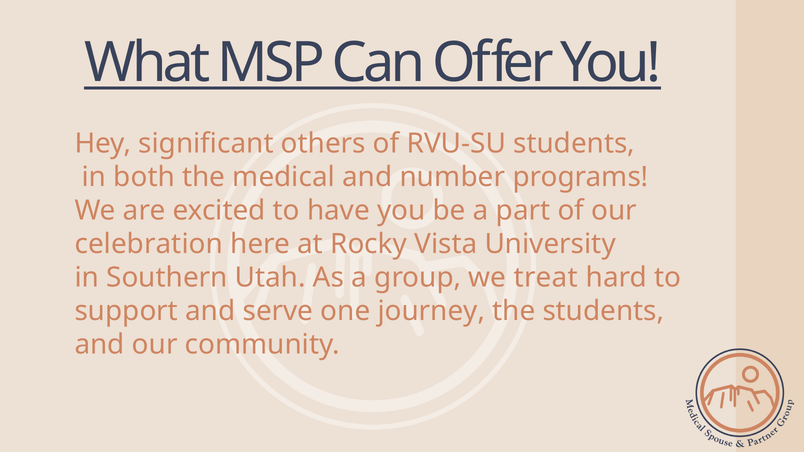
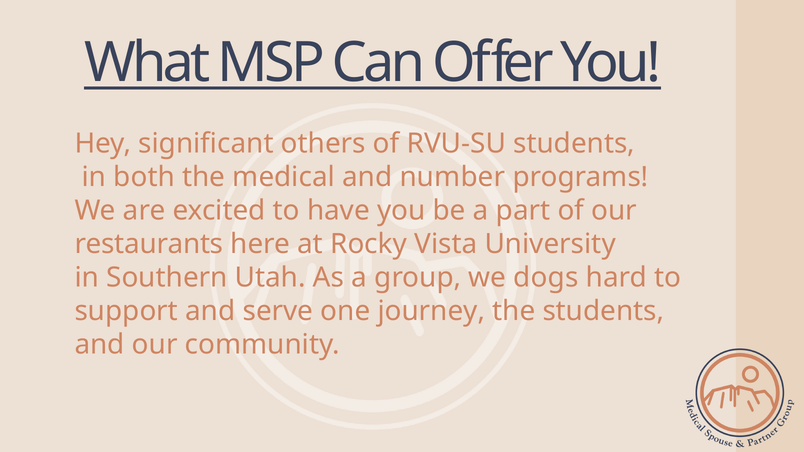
celebration: celebration -> restaurants (149, 244)
treat: treat -> dogs (546, 278)
